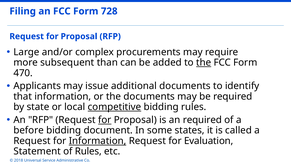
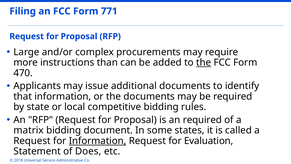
728: 728 -> 771 (109, 11)
subsequent: subsequent -> instructions (67, 62)
competitive underline: present -> none (114, 107)
for underline: present -> none (105, 120)
before: before -> matrix (29, 130)
of Rules: Rules -> Does (88, 151)
